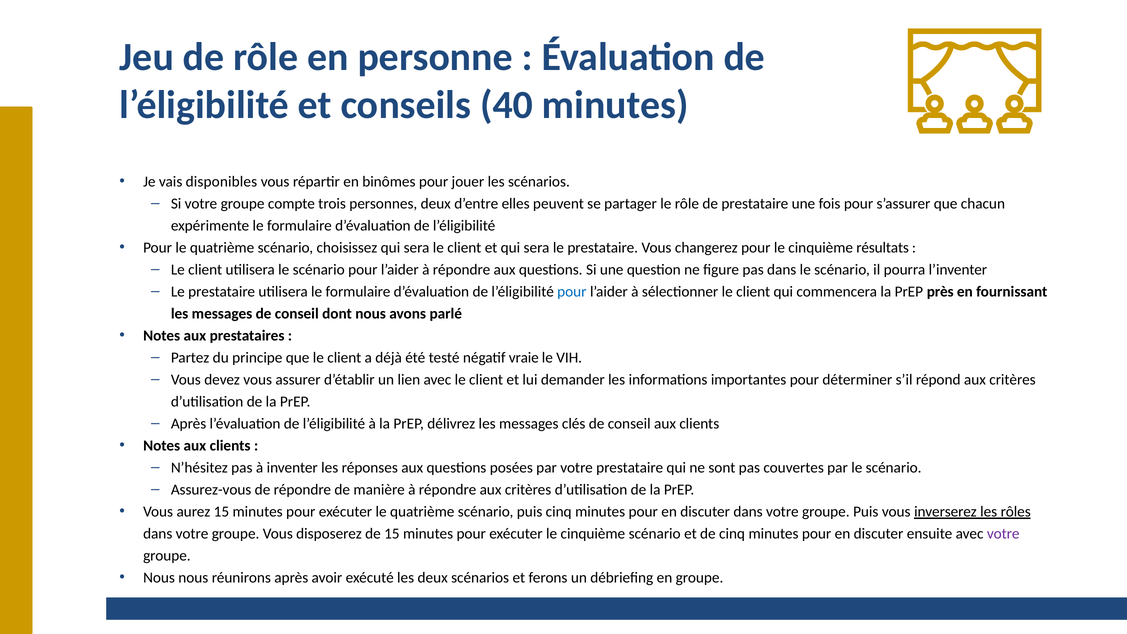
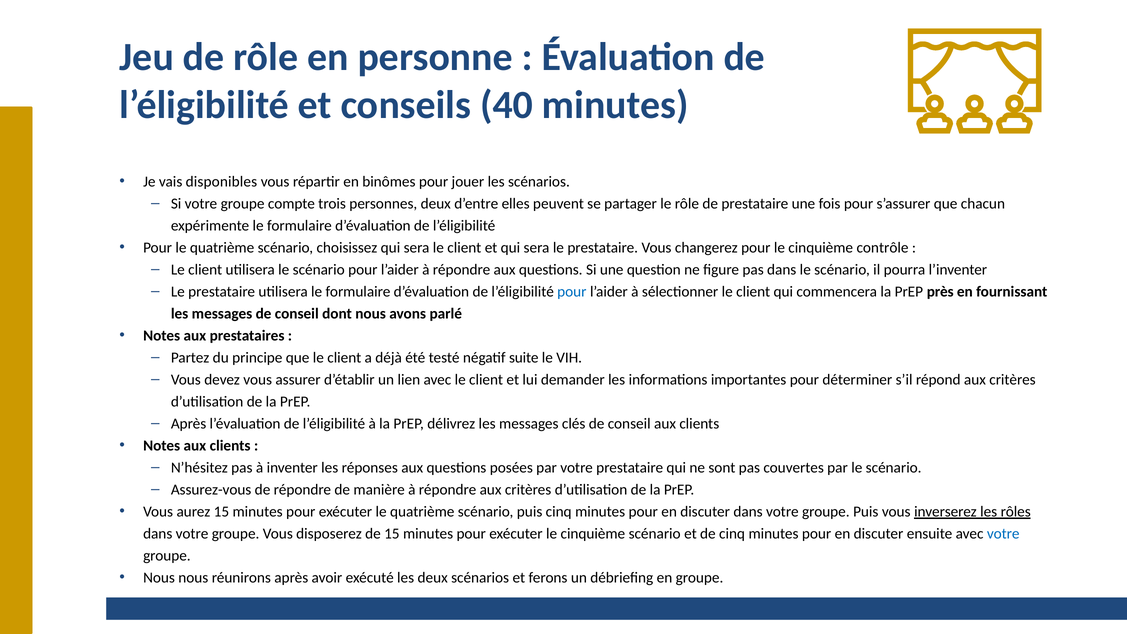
résultats: résultats -> contrôle (883, 248)
vraie: vraie -> suite (524, 358)
votre colour: purple -> blue (1003, 534)
